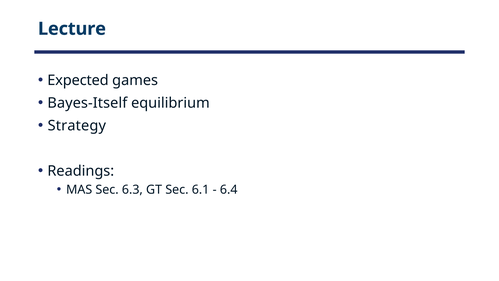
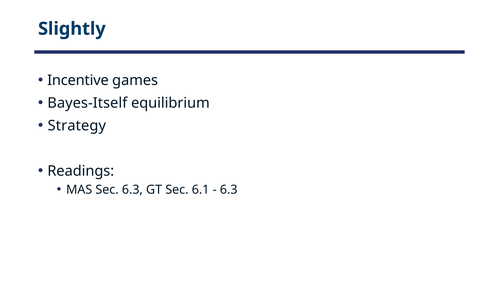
Lecture: Lecture -> Slightly (72, 29)
Expected: Expected -> Incentive (78, 80)
6.4: 6.4 -> 6.3 (229, 190)
